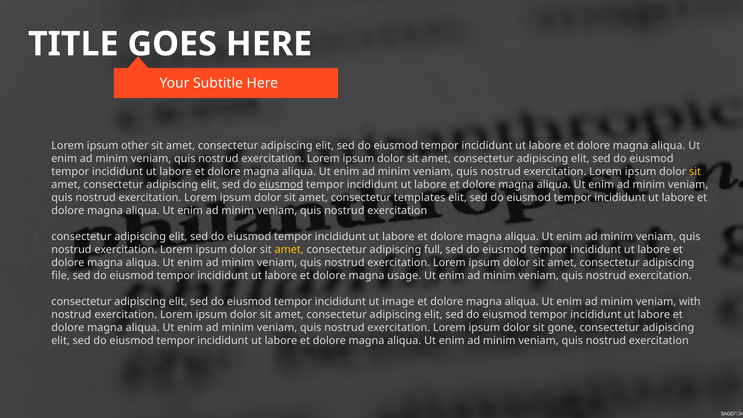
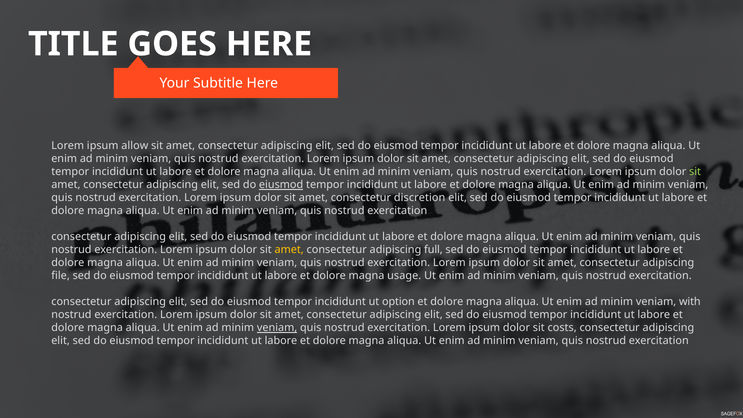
other: other -> allow (135, 146)
sit colour: yellow -> light green (695, 172)
templates: templates -> discretion (420, 198)
image: image -> option (398, 302)
veniam underline: none -> present (277, 328)
gone: gone -> costs (562, 328)
